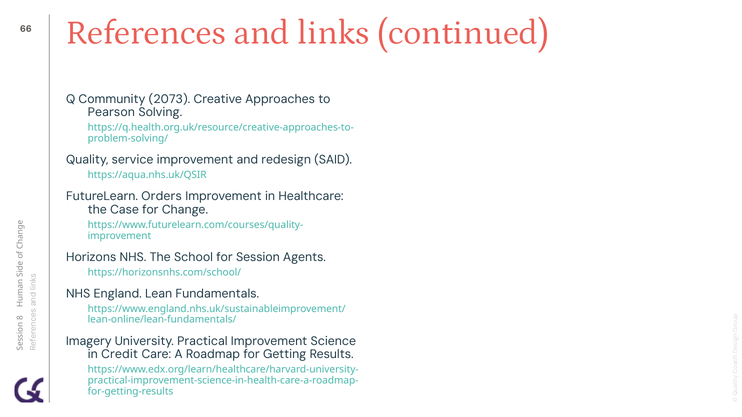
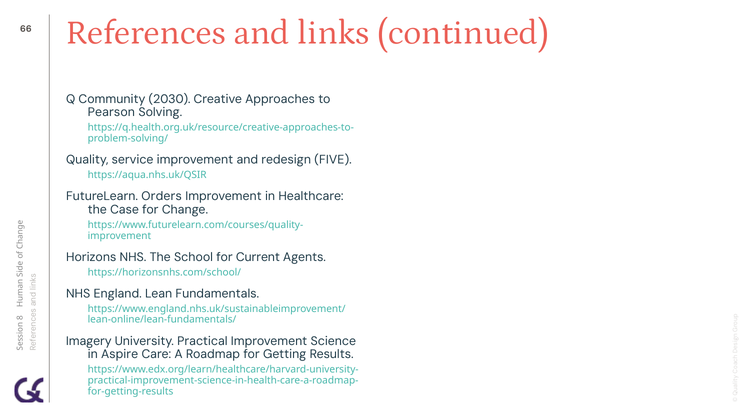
2073: 2073 -> 2030 (170, 99)
SAID: SAID -> FIVE (333, 160)
Session: Session -> Current (258, 257)
Credit: Credit -> Aspire (120, 355)
